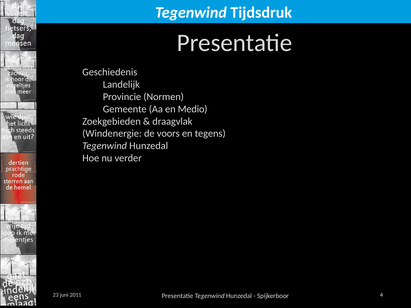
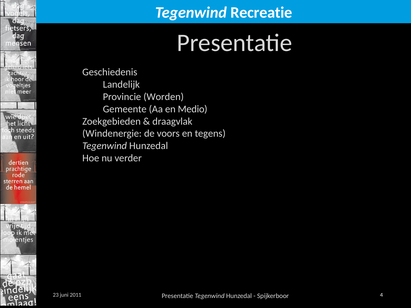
Tijdsdruk: Tijdsdruk -> Recreatie (261, 13)
Normen: Normen -> Worden (164, 97)
